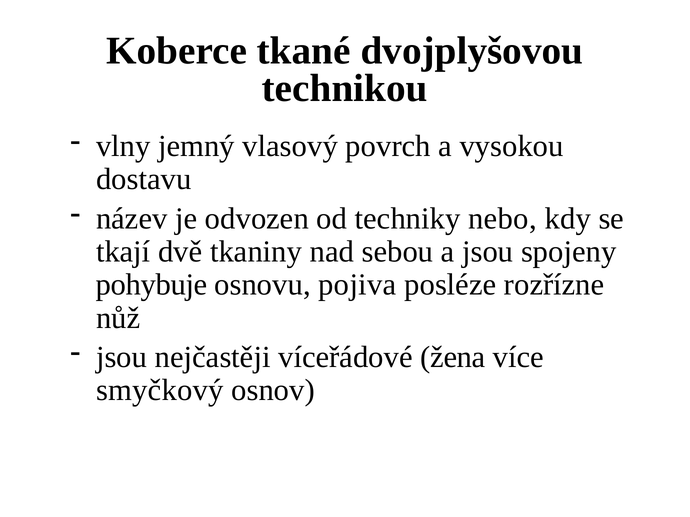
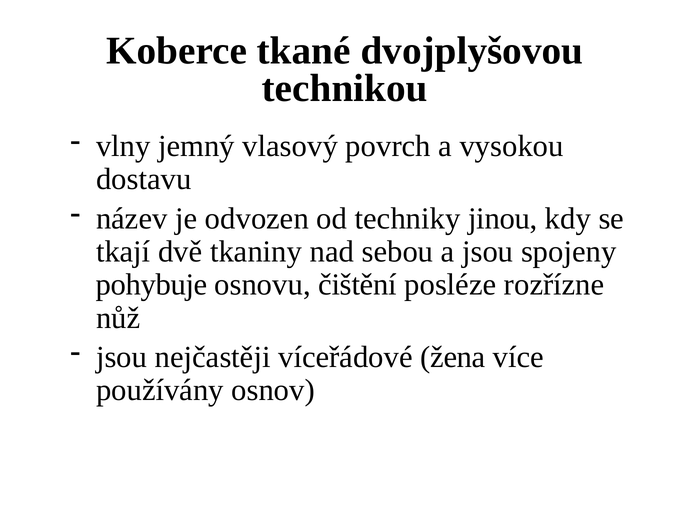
nebo: nebo -> jinou (503, 219)
pojiva: pojiva -> čištění (358, 285)
smyčkový: smyčkový -> používány (160, 391)
